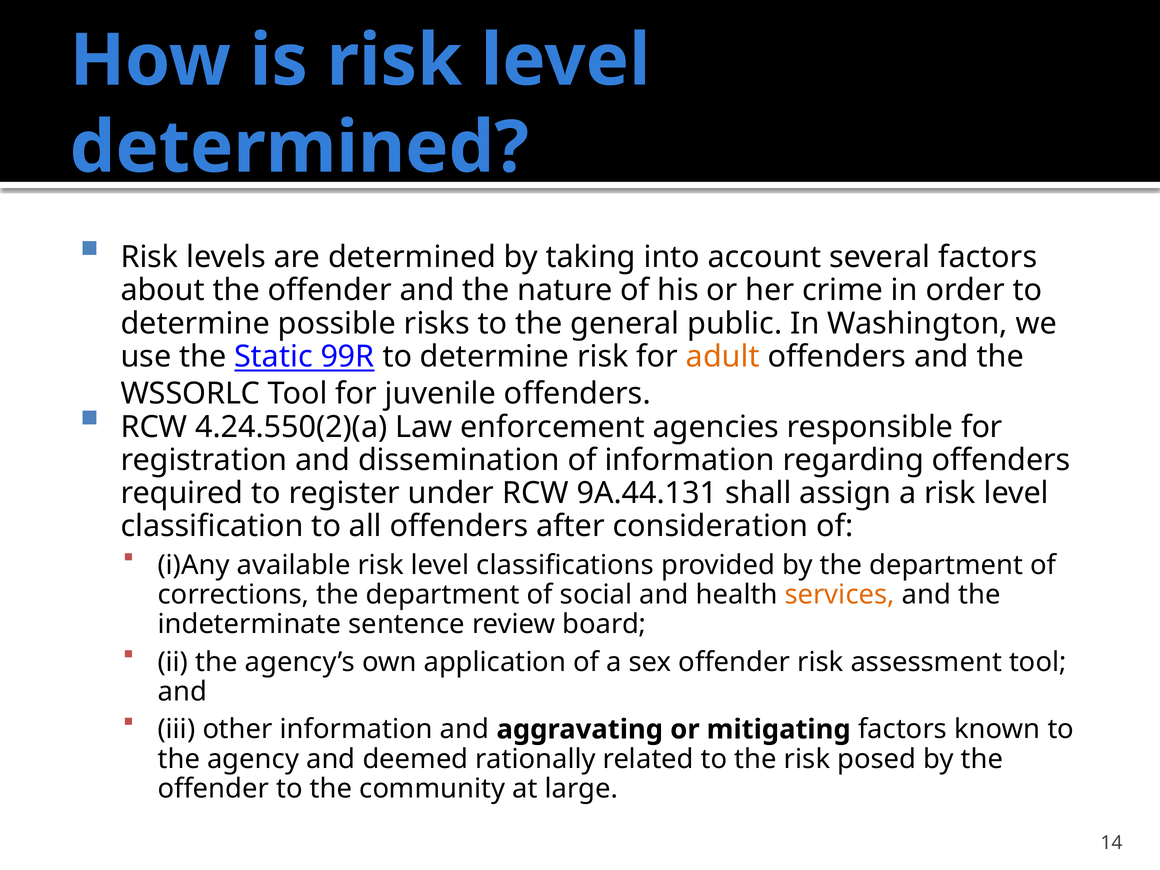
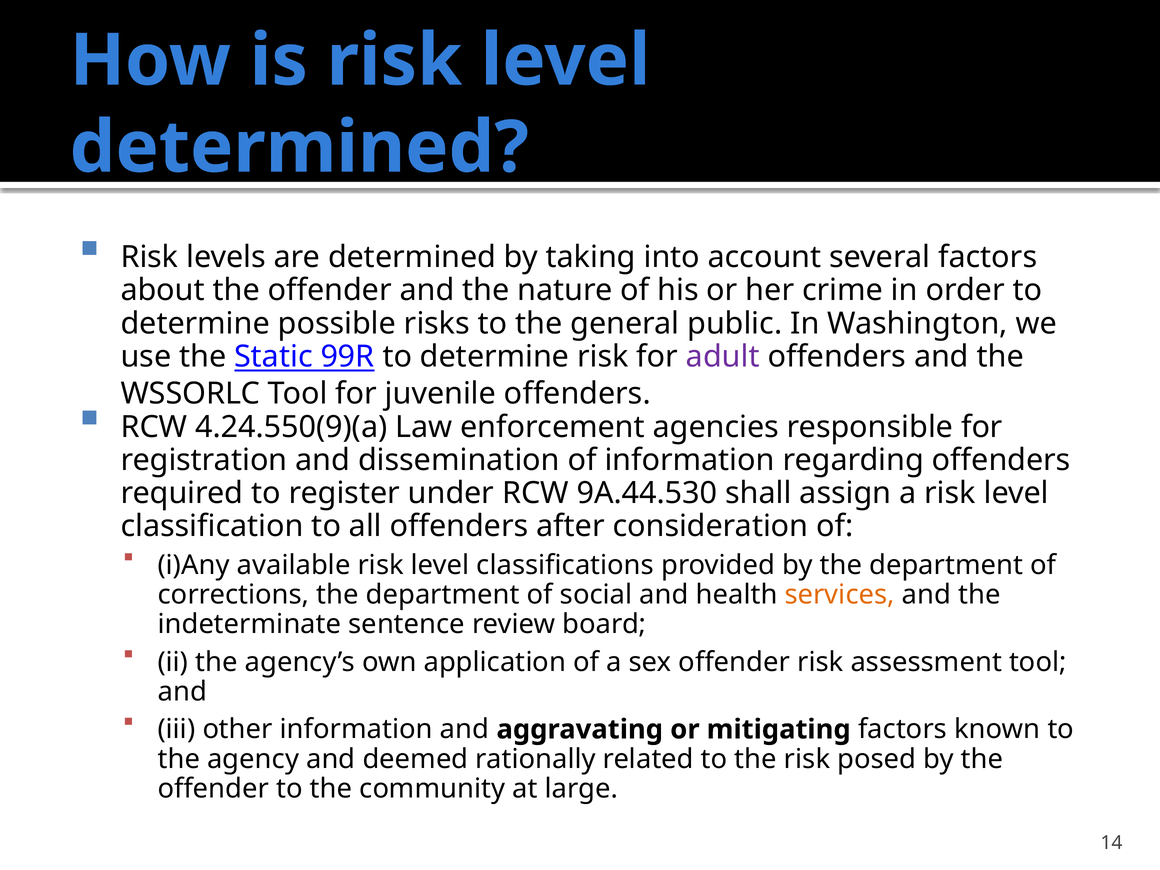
adult colour: orange -> purple (723, 356)
4.24.550(2)(a: 4.24.550(2)(a -> 4.24.550(9)(a (291, 427)
9A.44.131: 9A.44.131 -> 9A.44.530 (647, 493)
